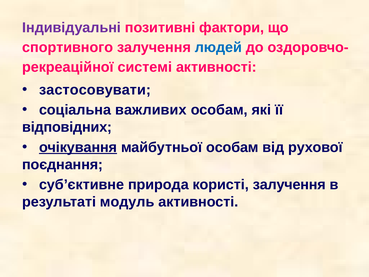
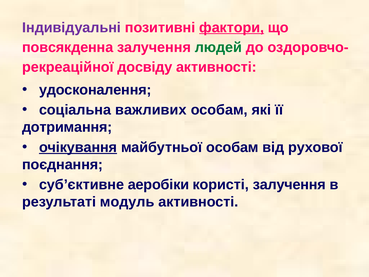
фактори underline: none -> present (232, 27)
спортивного: спортивного -> повсякденна (68, 47)
людей colour: blue -> green (218, 47)
системі: системі -> досвіду (145, 67)
застосовувати: застосовувати -> удосконалення (95, 90)
відповідних: відповідних -> дотримання (67, 127)
природа: природа -> аеробіки (158, 185)
